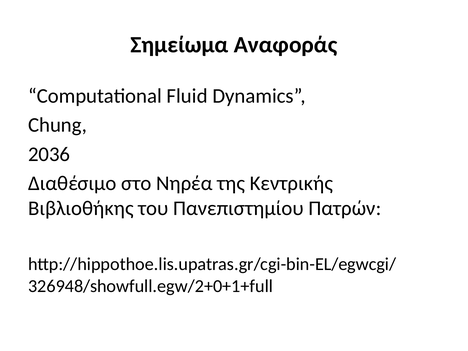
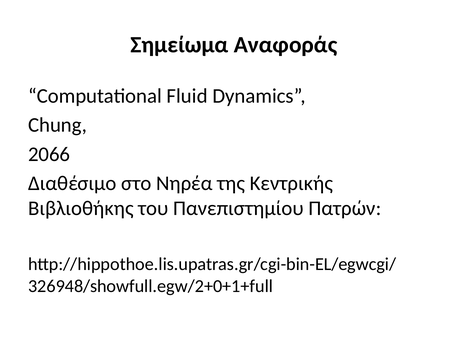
2036: 2036 -> 2066 (49, 154)
